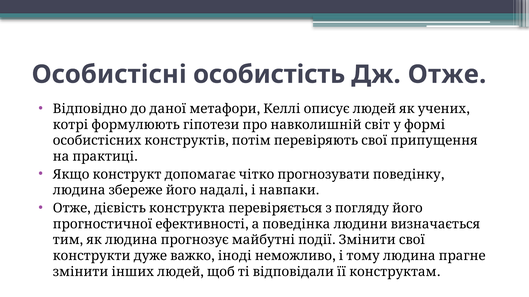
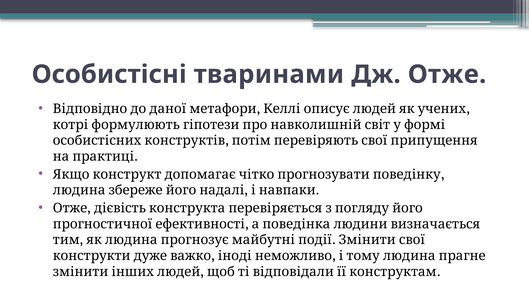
особистість: особистість -> тваринами (269, 75)
